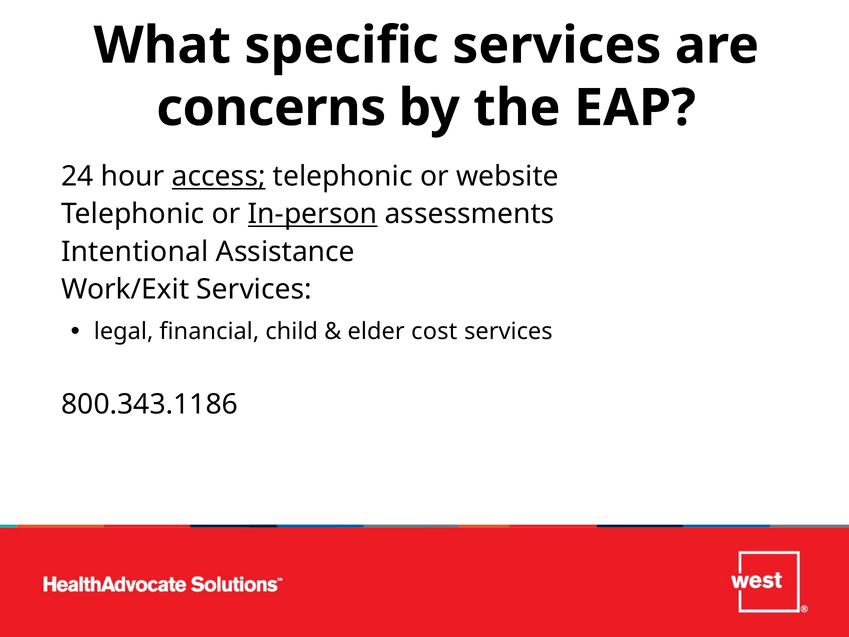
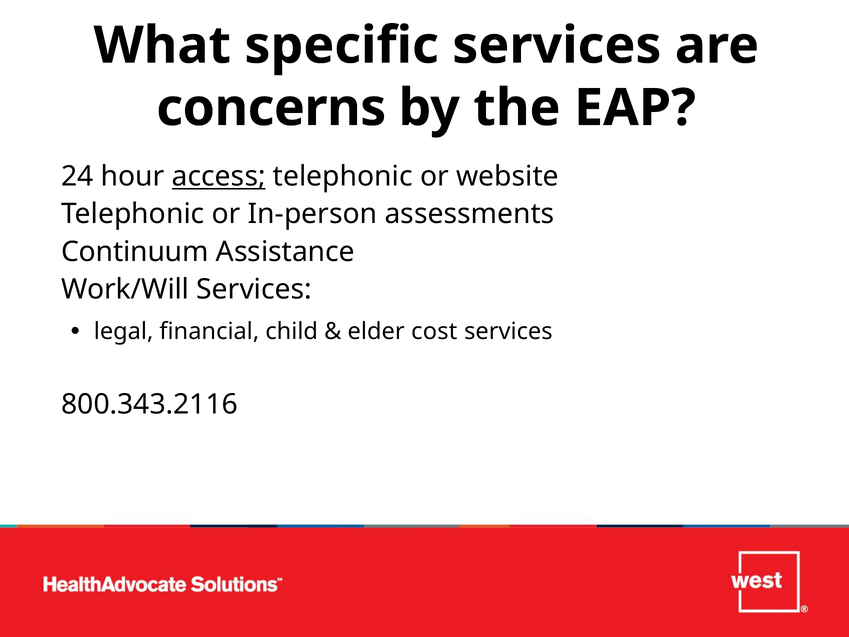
In-person underline: present -> none (313, 214)
Intentional: Intentional -> Continuum (135, 252)
Work/Exit: Work/Exit -> Work/Will (125, 289)
800.343.1186: 800.343.1186 -> 800.343.2116 (150, 404)
